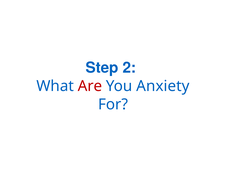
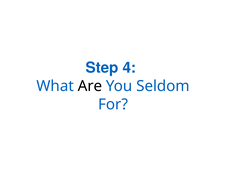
2: 2 -> 4 (129, 68)
Are colour: red -> black (90, 86)
Anxiety: Anxiety -> Seldom (163, 86)
